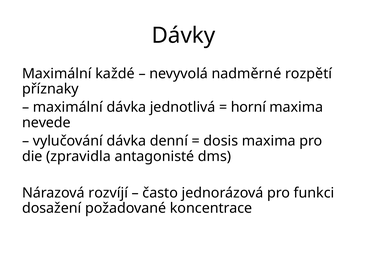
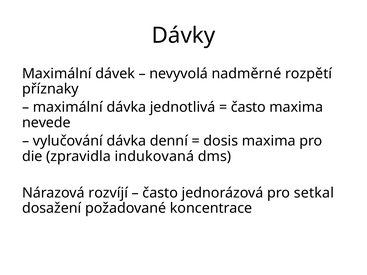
každé: každé -> dávek (115, 74)
horní: horní -> často (248, 107)
antagonisté: antagonisté -> indukovaná (154, 156)
funkci: funkci -> setkal (314, 193)
